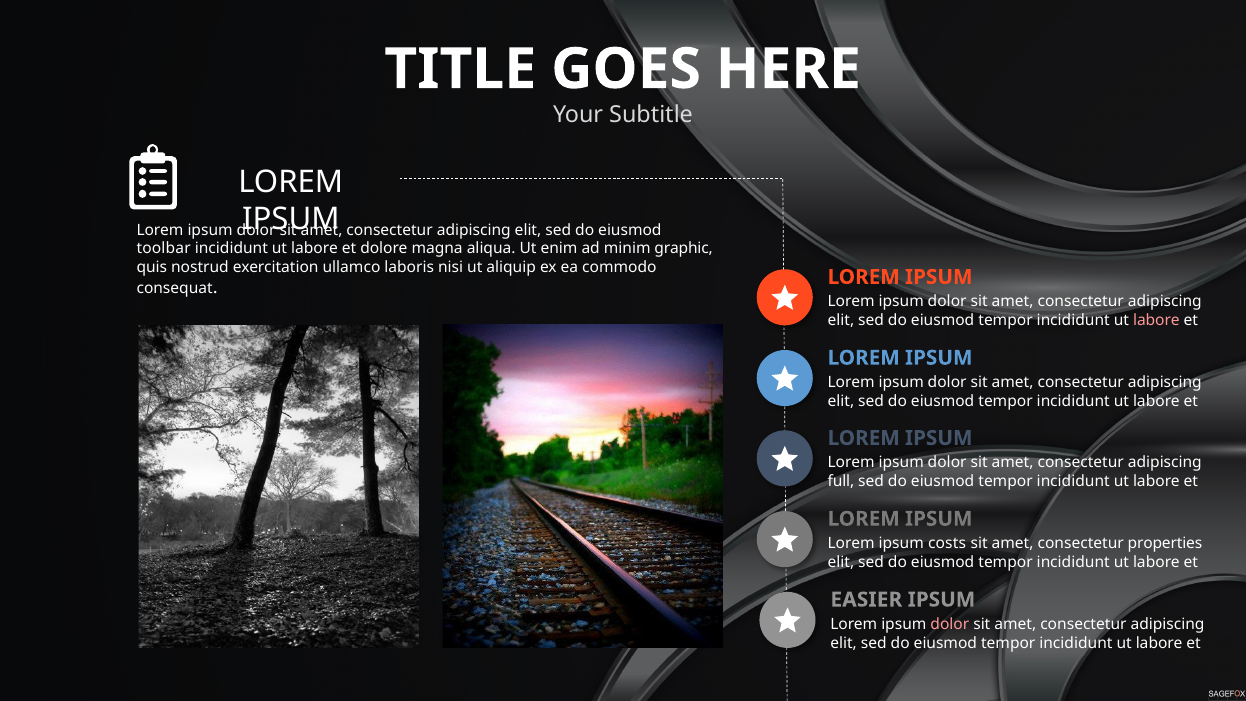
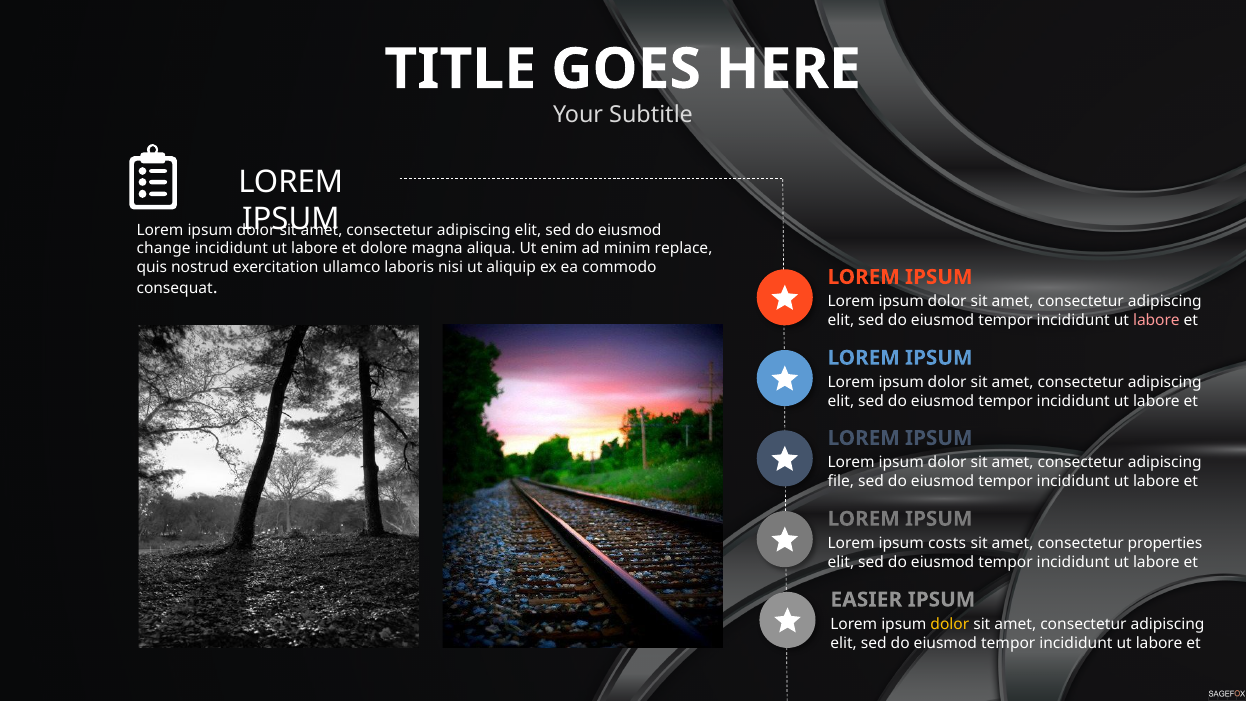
toolbar: toolbar -> change (164, 249)
graphic: graphic -> replace (684, 249)
full: full -> file (841, 481)
dolor colour: pink -> yellow (950, 624)
